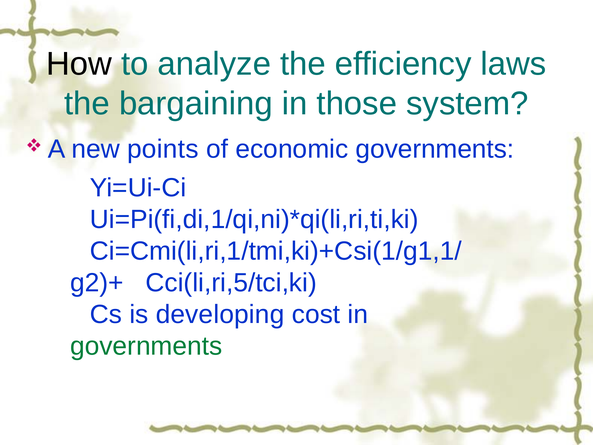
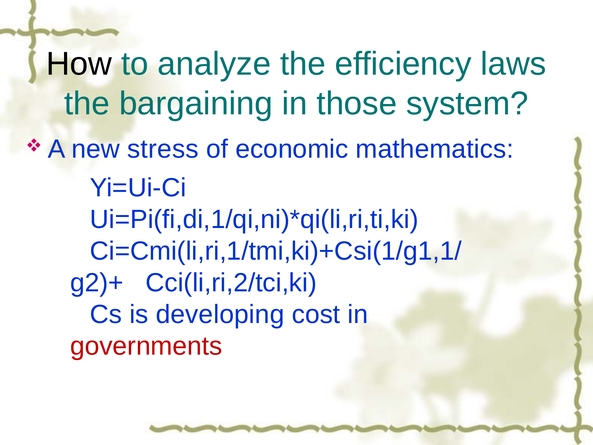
points: points -> stress (163, 149)
economic governments: governments -> mathematics (435, 149)
Cci(li,ri,5/tci,ki: Cci(li,ri,5/tci,ki -> Cci(li,ri,2/tci,ki (231, 283)
governments colour: green -> red (146, 346)
